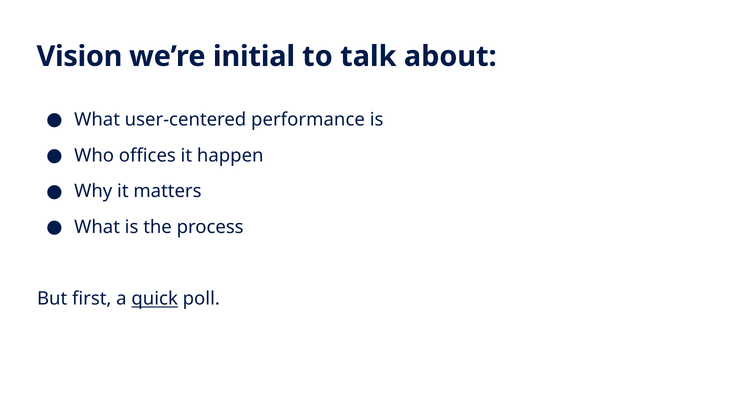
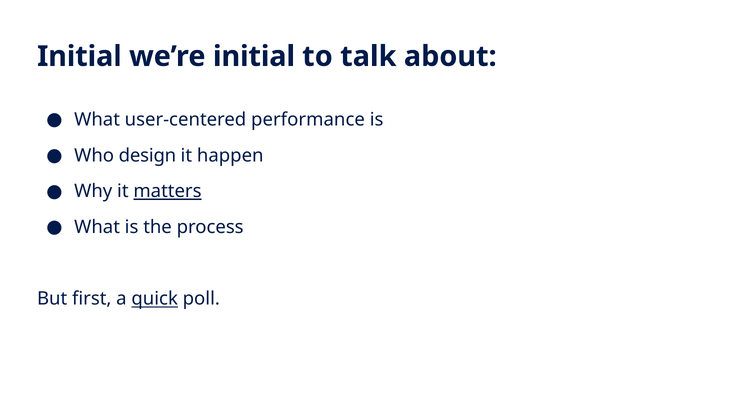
Vision: Vision -> Initial (79, 56)
offices: offices -> design (147, 156)
matters underline: none -> present (167, 191)
